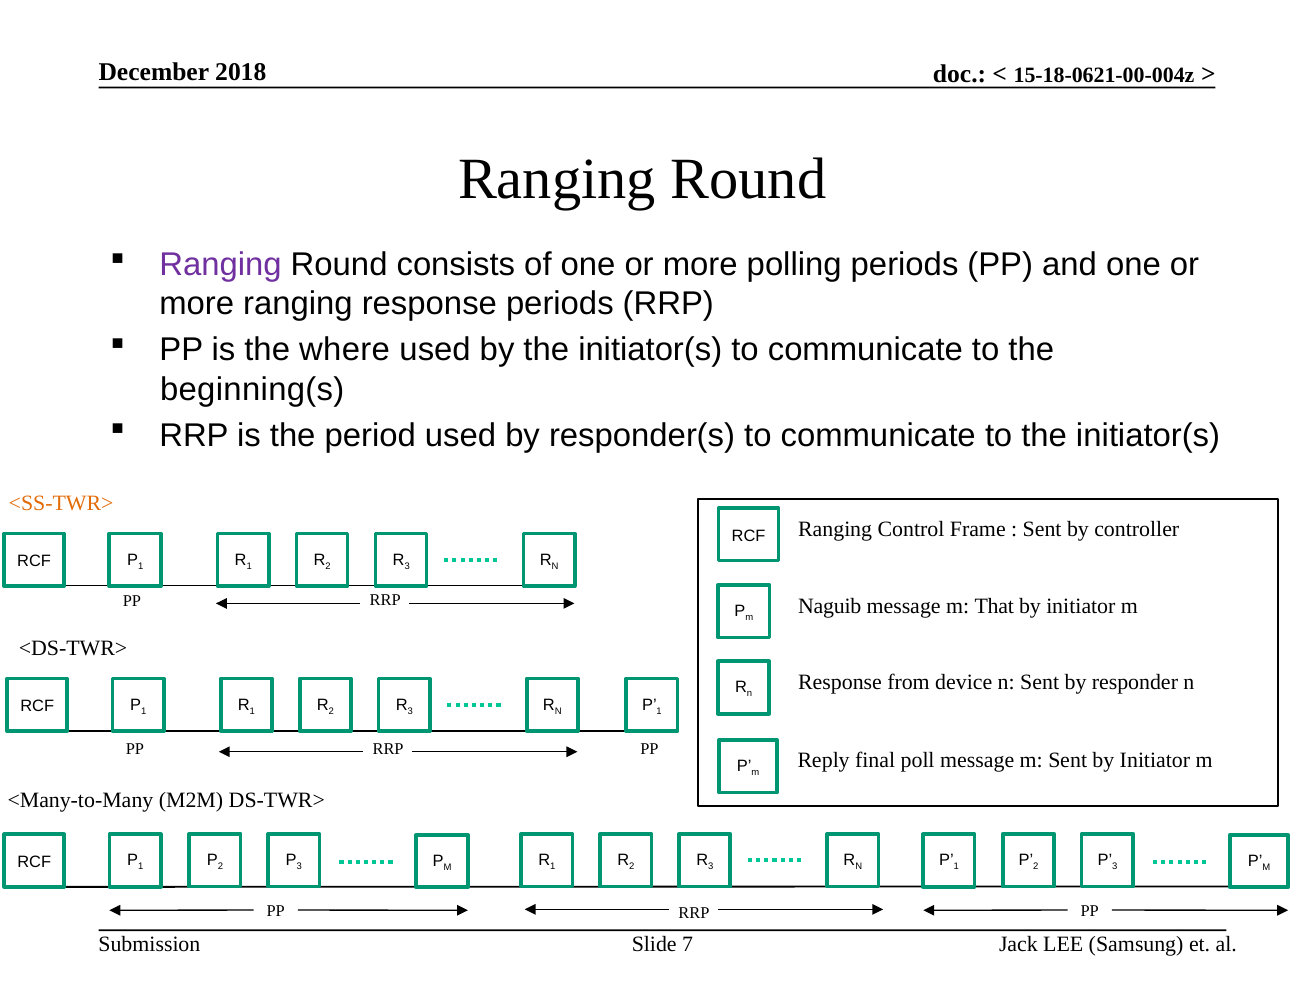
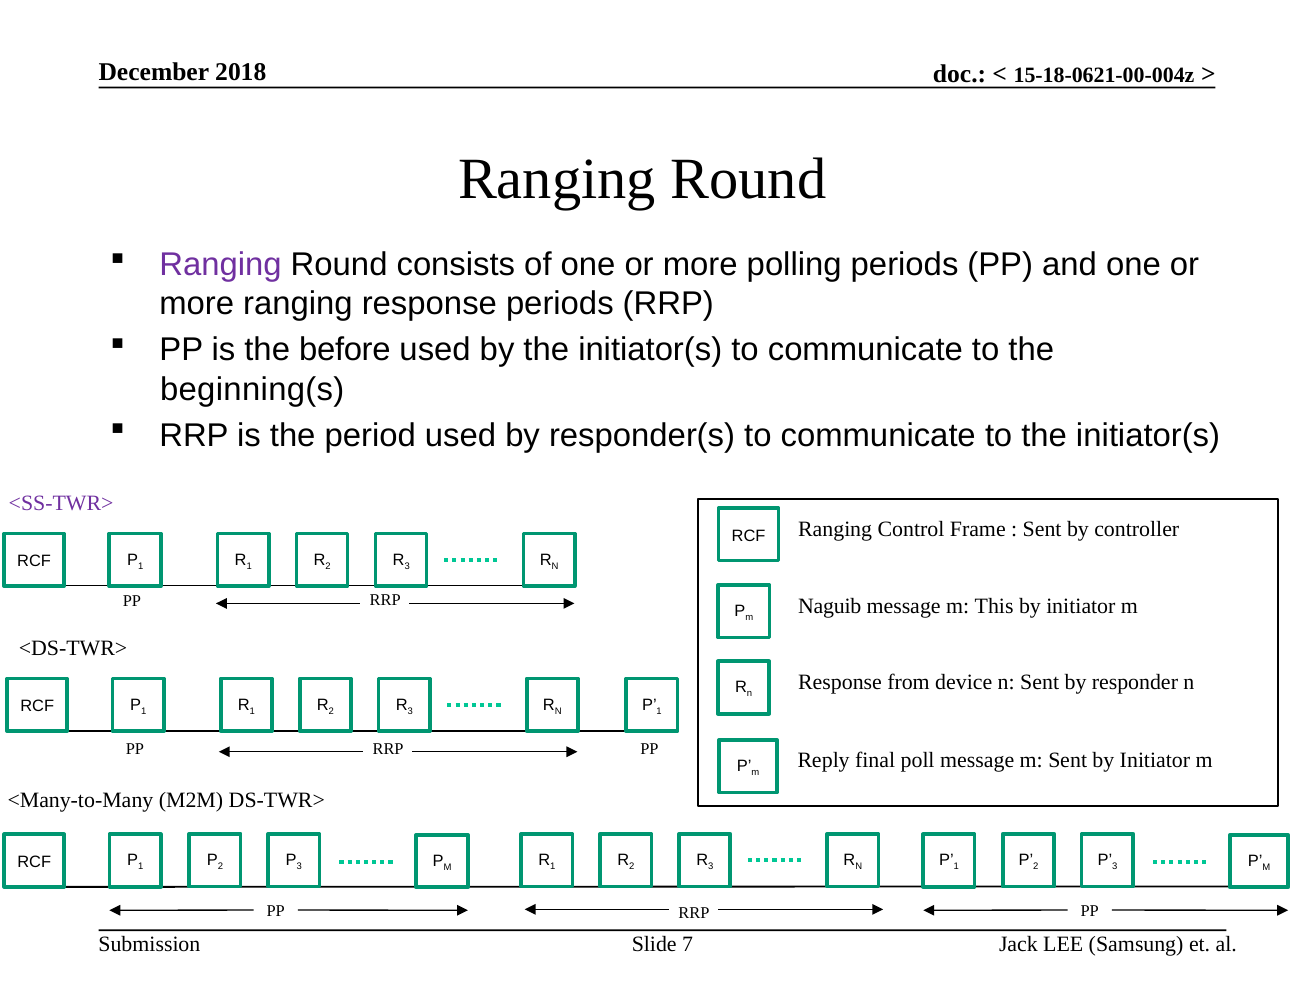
where: where -> before (345, 350)
<SS-TWR> colour: orange -> purple (61, 503)
That: That -> This (994, 606)
